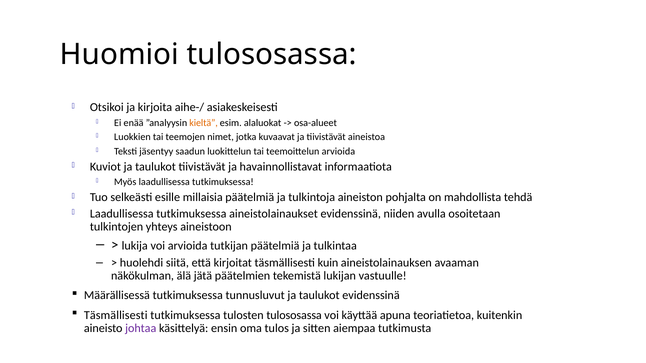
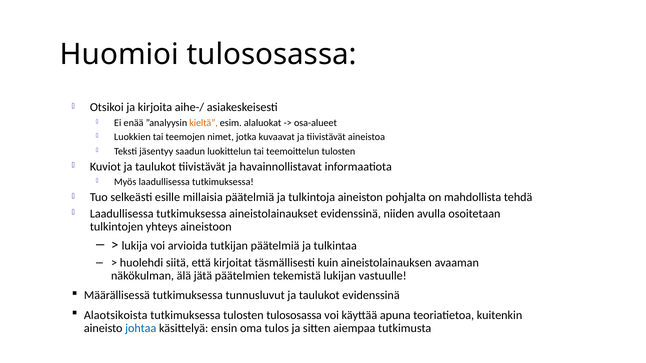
teemoittelun arvioida: arvioida -> tulosten (338, 151)
Täsmällisesti: Täsmällisesti -> Alaotsikoista (116, 316)
johtaa colour: purple -> blue (141, 329)
